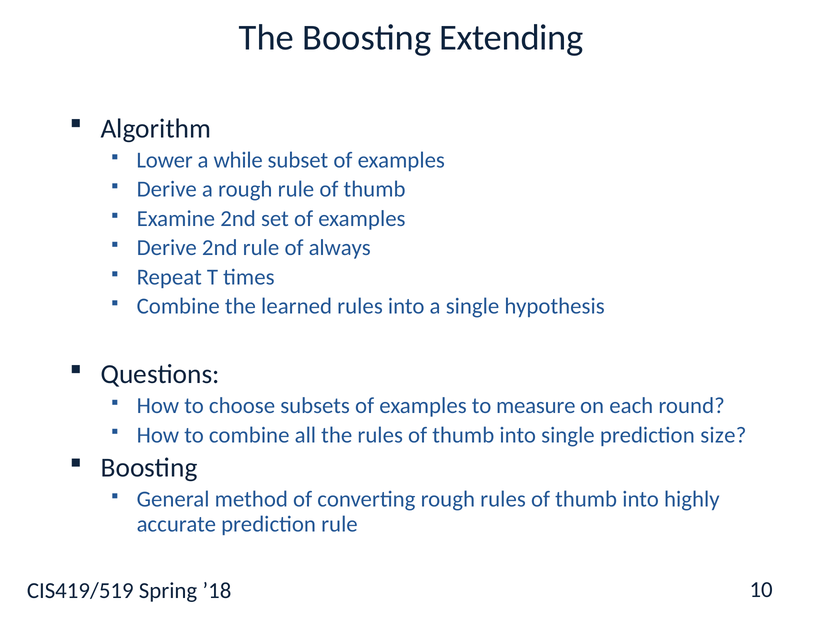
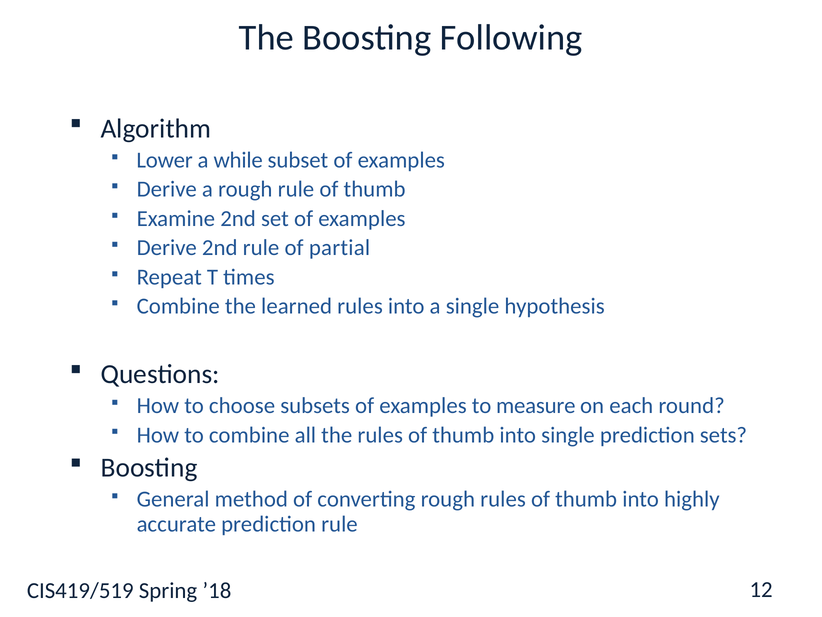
Extending: Extending -> Following (511, 37)
always: always -> partial (340, 248)
size: size -> sets (723, 435)
10: 10 -> 12 (761, 589)
